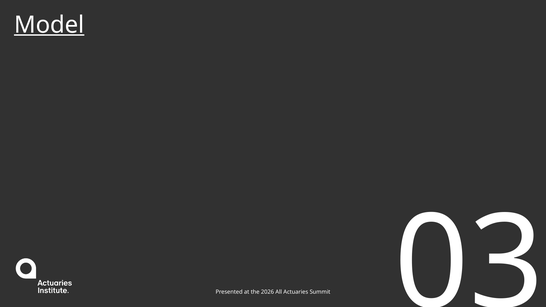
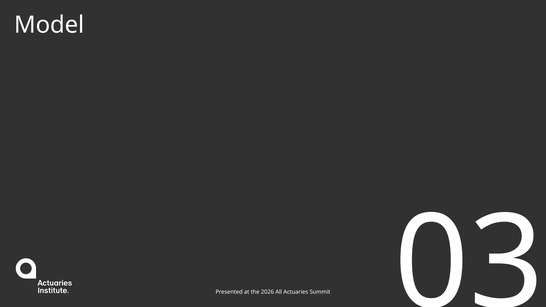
Model underline: present -> none (49, 25)
